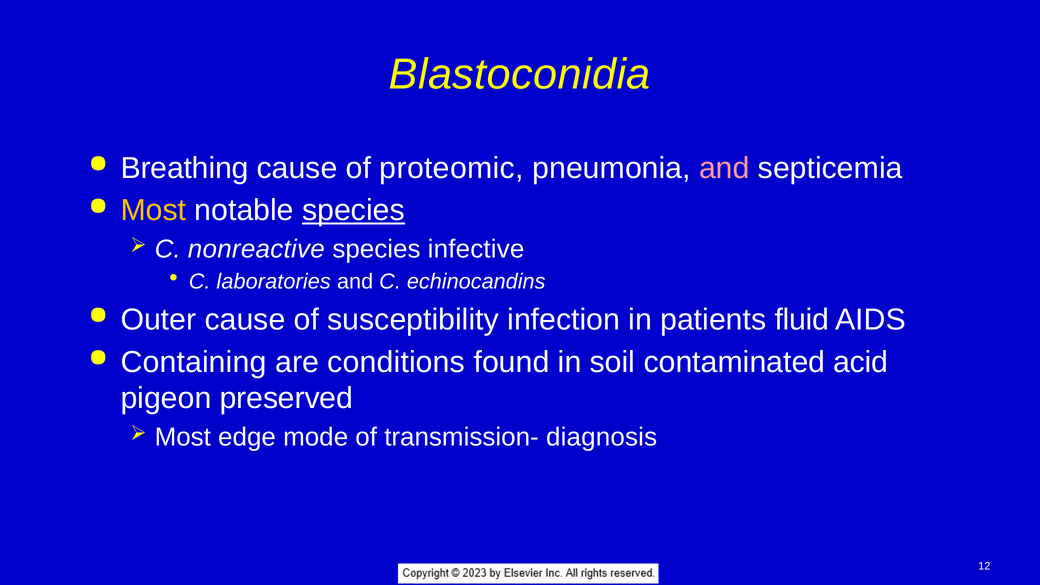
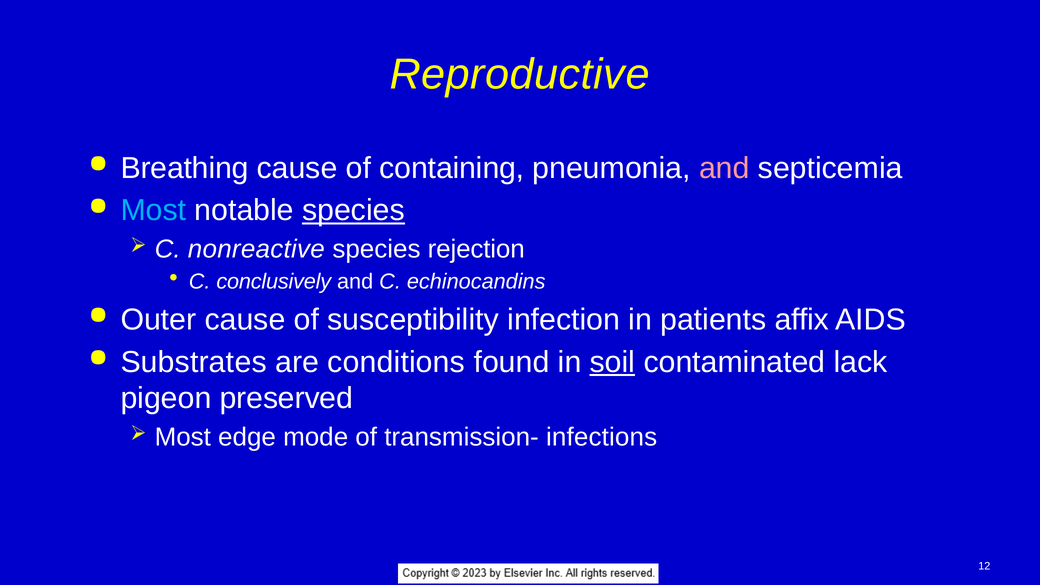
Blastoconidia: Blastoconidia -> Reproductive (520, 75)
proteomic: proteomic -> containing (452, 168)
Most colour: yellow -> light blue (153, 210)
infective: infective -> rejection (476, 249)
laboratories: laboratories -> conclusively (274, 282)
fluid: fluid -> affix (802, 320)
Containing: Containing -> Substrates (194, 362)
soil underline: none -> present (612, 362)
acid: acid -> lack (861, 362)
diagnosis: diagnosis -> infections (602, 437)
